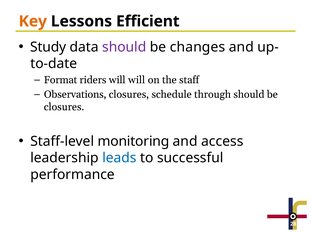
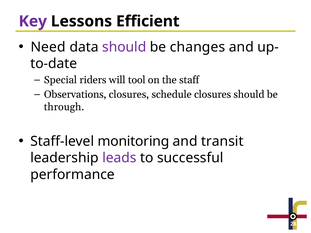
Key colour: orange -> purple (33, 21)
Study: Study -> Need (48, 47)
Format: Format -> Special (60, 80)
will will: will -> tool (137, 80)
schedule through: through -> closures (213, 95)
closures: closures -> through (64, 107)
access: access -> transit (222, 141)
leads colour: blue -> purple (119, 158)
